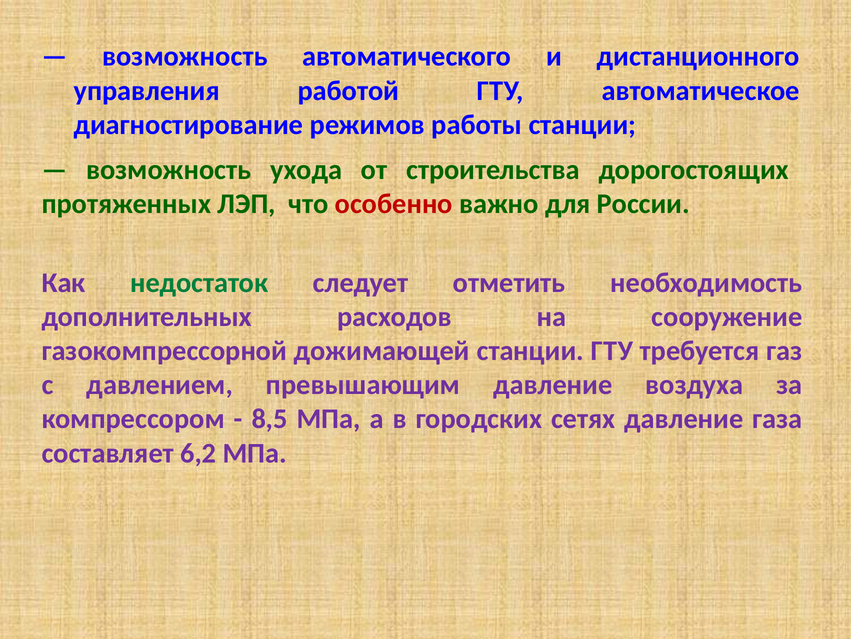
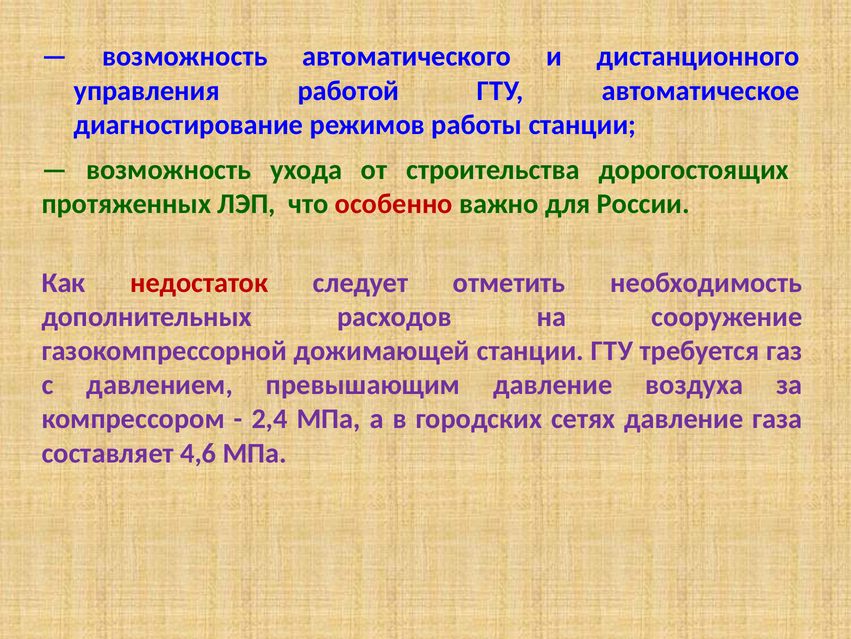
недостаток colour: green -> red (199, 282)
8,5: 8,5 -> 2,4 (270, 419)
6,2: 6,2 -> 4,6 (198, 453)
